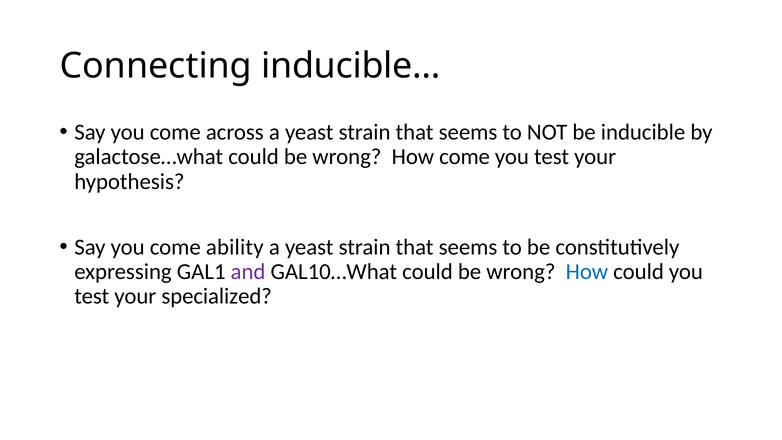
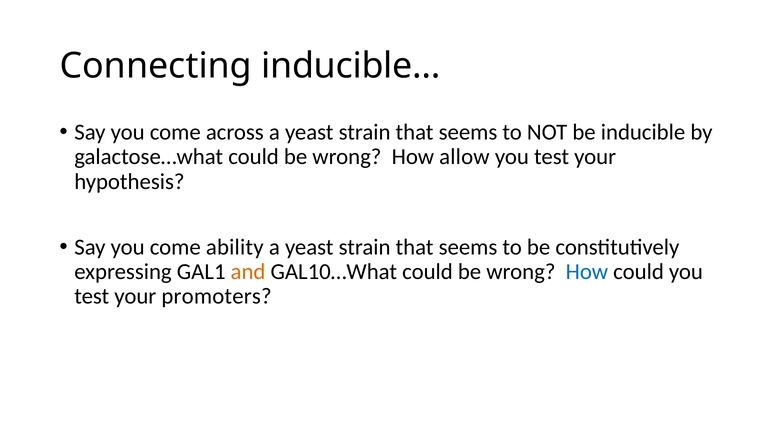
How come: come -> allow (464, 157)
and colour: purple -> orange (248, 272)
specialized: specialized -> promoters (217, 296)
